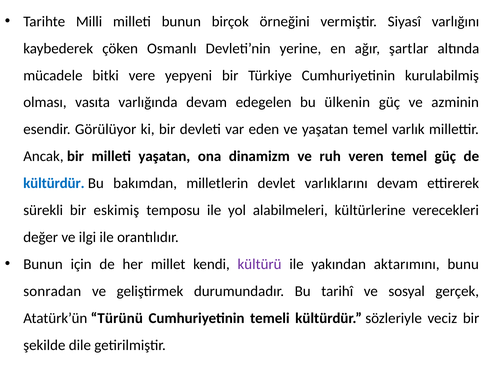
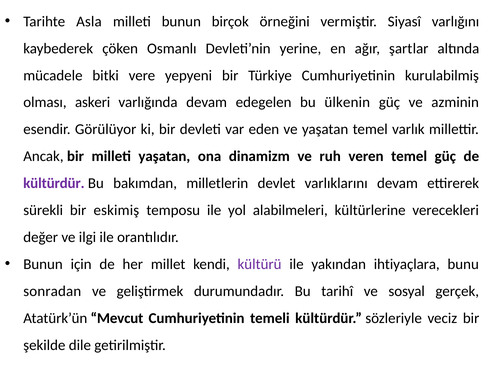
Milli: Milli -> Asla (89, 21)
vasıta: vasıta -> askeri (93, 102)
kültürdür colour: blue -> purple (54, 183)
aktarımını: aktarımını -> ihtiyaçlara (407, 264)
Türünü: Türünü -> Mevcut (117, 318)
